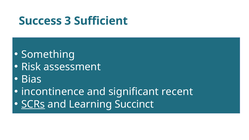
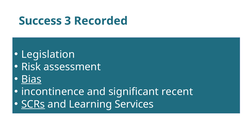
Sufficient: Sufficient -> Recorded (101, 21)
Something: Something -> Legislation (48, 54)
Bias underline: none -> present (31, 79)
Succinct: Succinct -> Services (134, 104)
